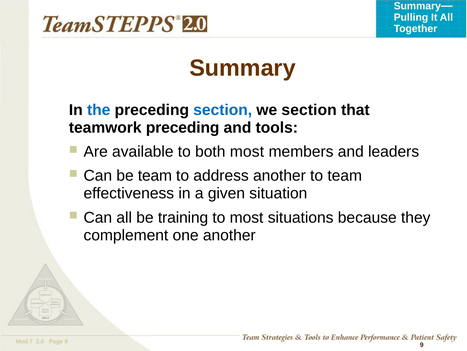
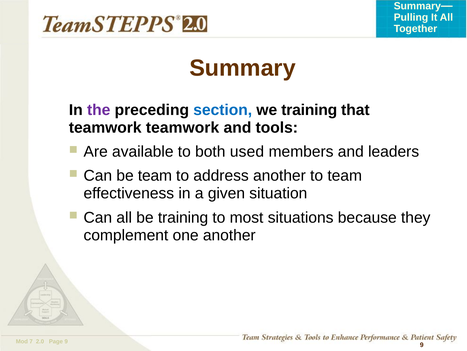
the colour: blue -> purple (99, 110)
we section: section -> training (309, 110)
teamwork preceding: preceding -> teamwork (183, 127)
both most: most -> used (247, 151)
